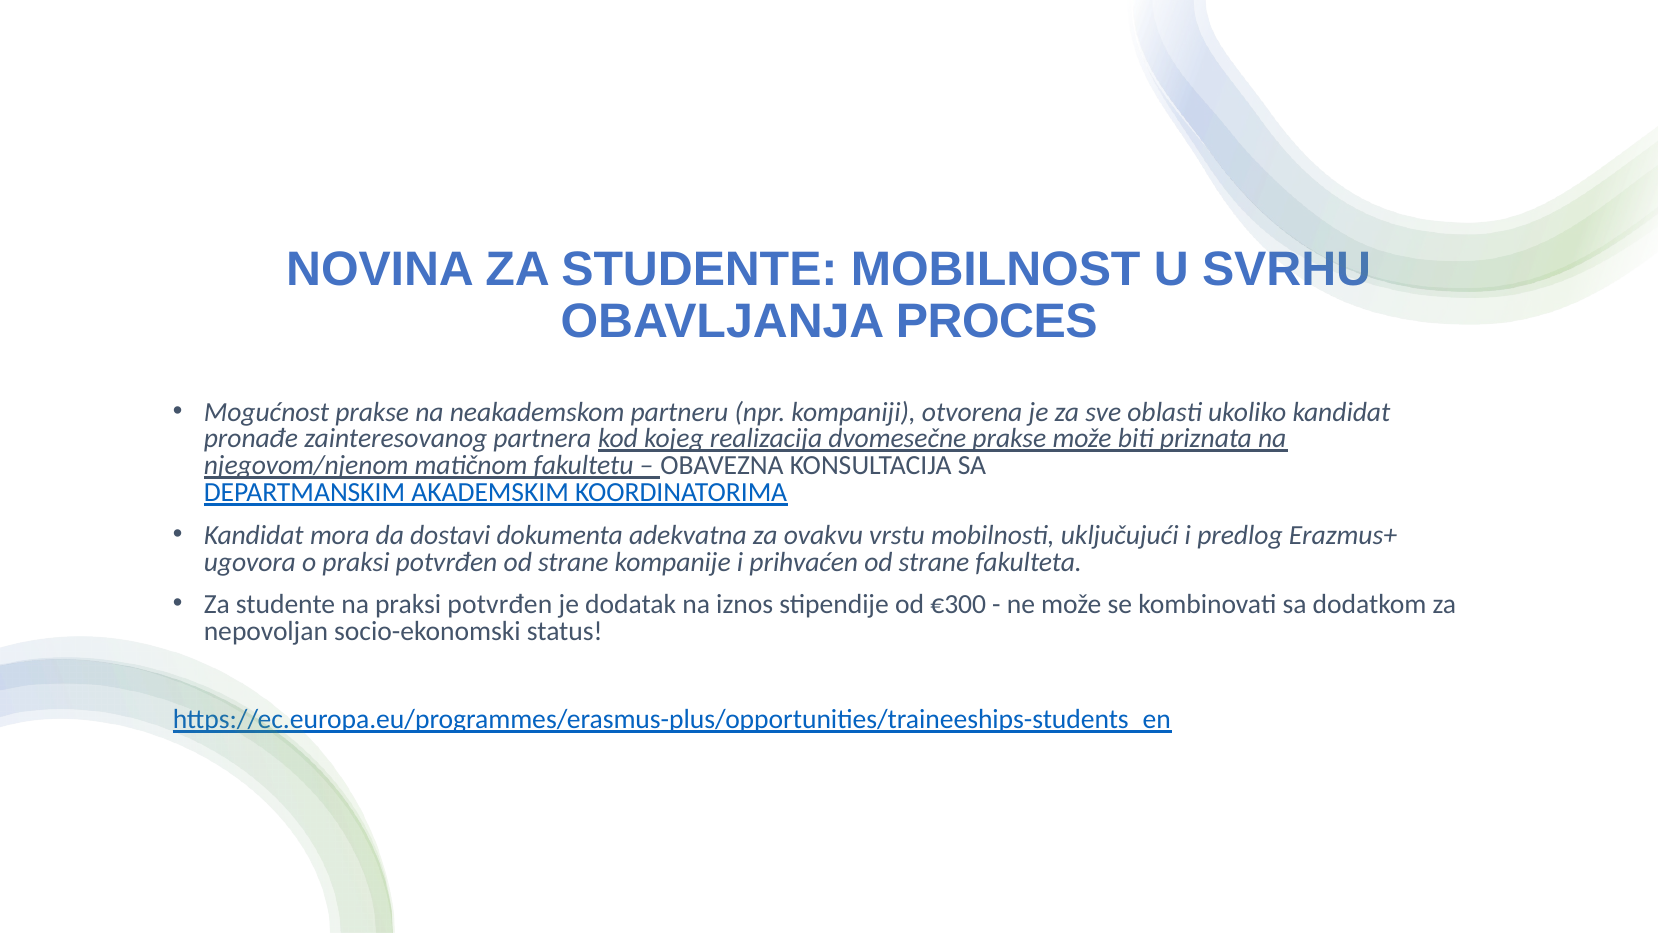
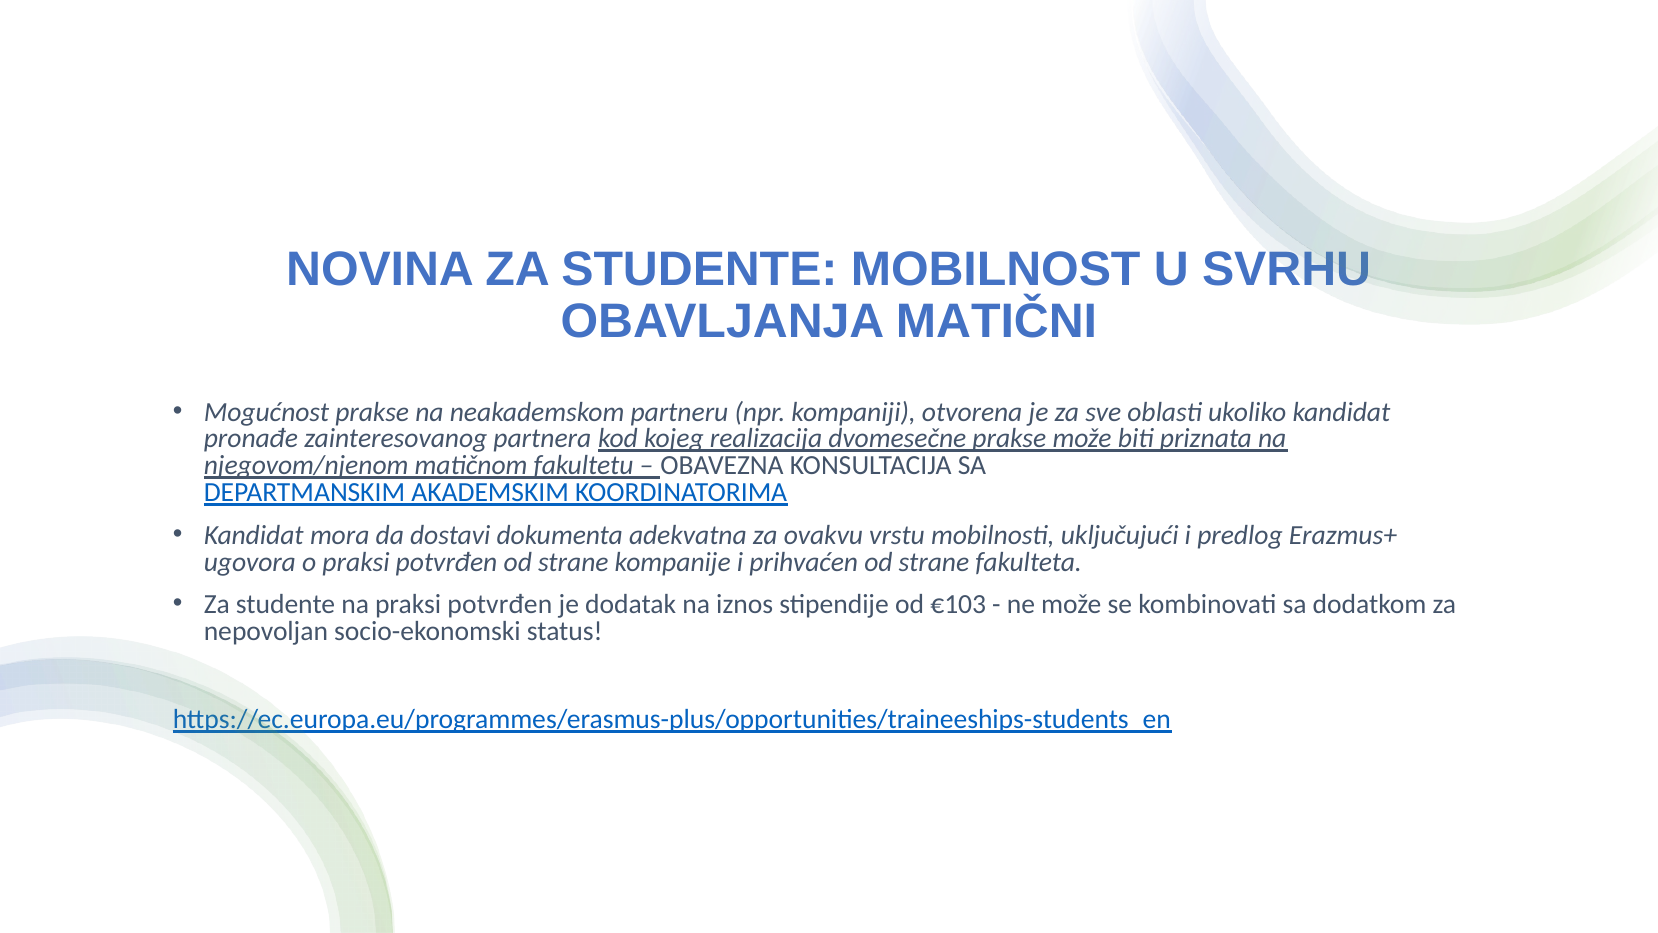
PROCES: PROCES -> MATIČNI (997, 322)
€300: €300 -> €103 (958, 604)
